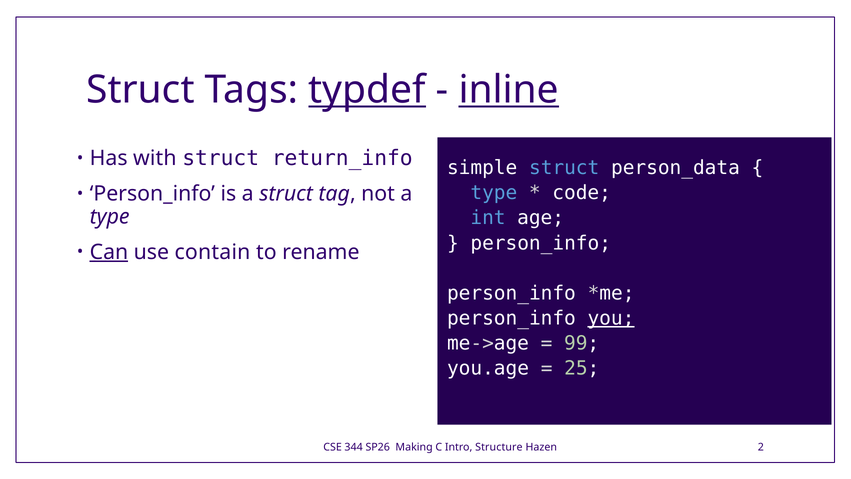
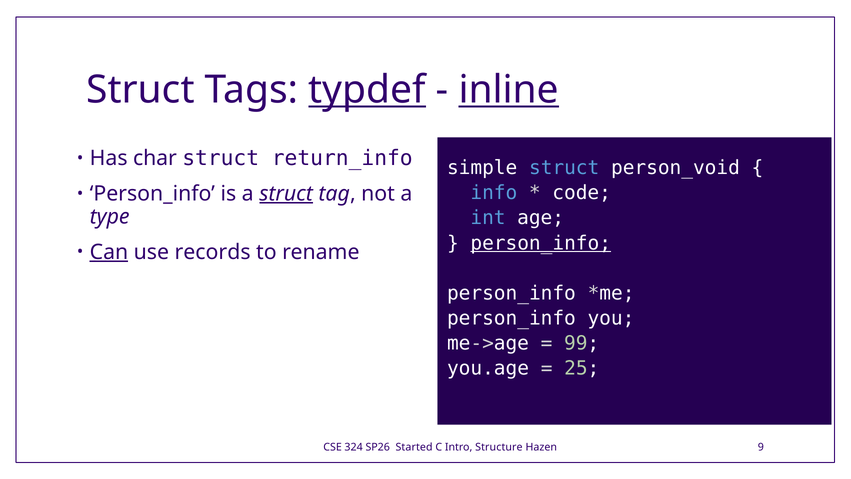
with: with -> char (155, 158)
person_data: person_data -> person_void (675, 168)
type: type -> info (494, 193)
struct underline: none -> present (286, 194)
person_info underline: none -> present (541, 243)
contain: contain -> records (213, 252)
you underline: present -> none (611, 318)
344: 344 -> 324 (354, 447)
Making: Making -> Started (414, 447)
2: 2 -> 9 (761, 447)
